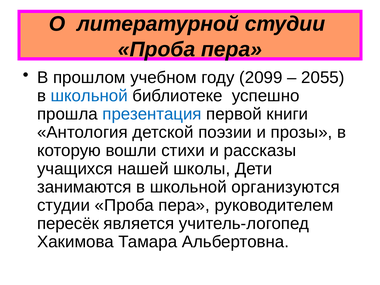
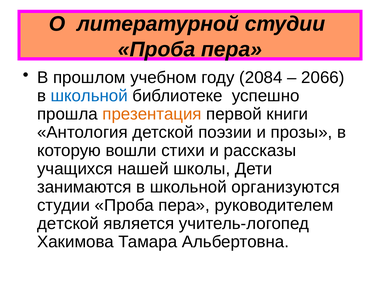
2099: 2099 -> 2084 (261, 77)
2055: 2055 -> 2066 (323, 77)
презентация colour: blue -> orange (152, 114)
пересёк: пересёк -> детской (68, 223)
